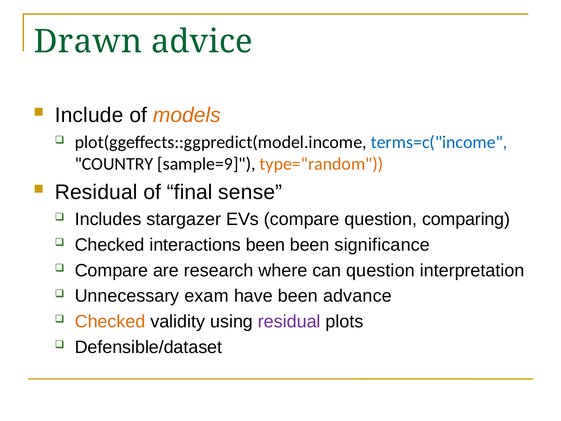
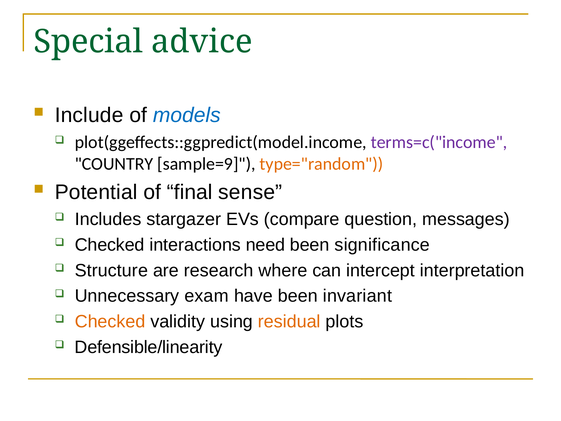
Drawn: Drawn -> Special (88, 42)
models colour: orange -> blue (187, 115)
terms=c("income colour: blue -> purple (439, 142)
Residual: Residual -> Potential (96, 192)
comparing: comparing -> messages (466, 219)
interactions been: been -> need (265, 245)
Compare: Compare -> Structure (111, 270)
can question: question -> intercept (381, 270)
advance: advance -> invariant (357, 296)
residual colour: purple -> orange (289, 321)
Defensible/dataset: Defensible/dataset -> Defensible/linearity (149, 347)
